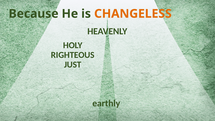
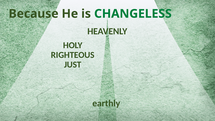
CHANGELESS colour: orange -> green (133, 14)
